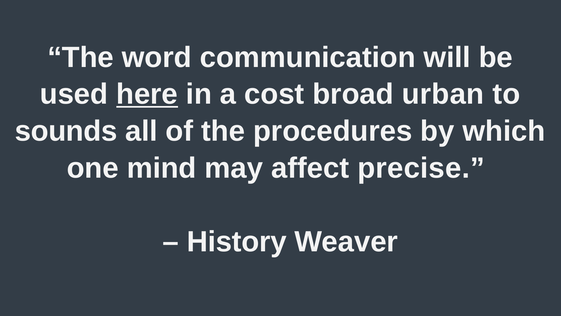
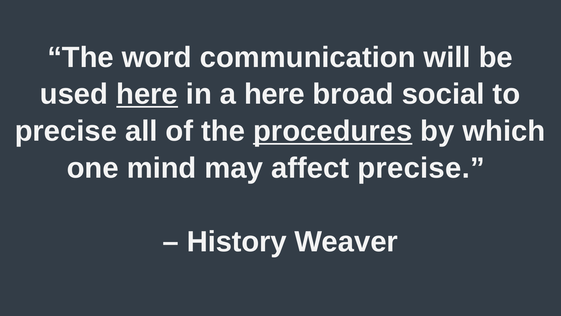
a cost: cost -> here (275, 94)
urban: urban -> social (443, 94)
sounds: sounds -> precise (66, 131)
procedures underline: none -> present (333, 131)
